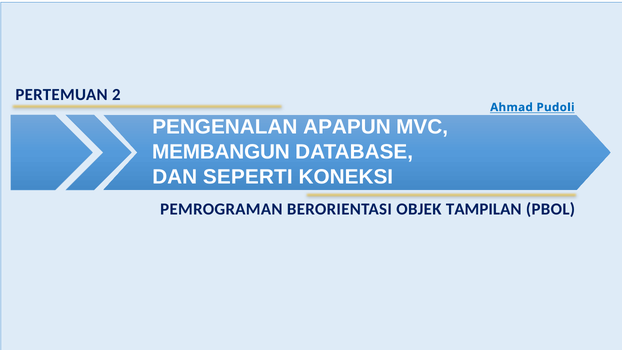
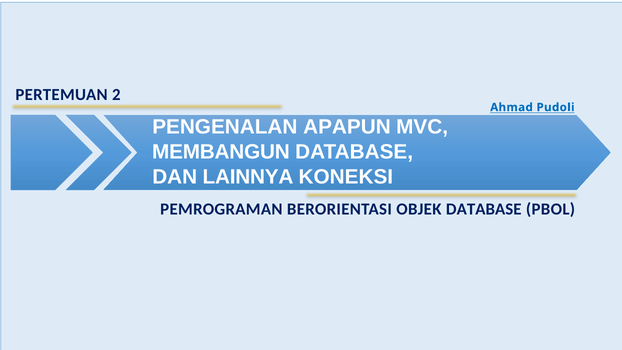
SEPERTI: SEPERTI -> LAINNYA (248, 177)
OBJEK TAMPILAN: TAMPILAN -> DATABASE (484, 209)
